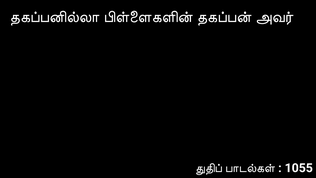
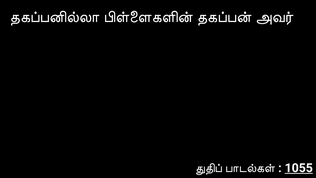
1055 underline: none -> present (299, 168)
